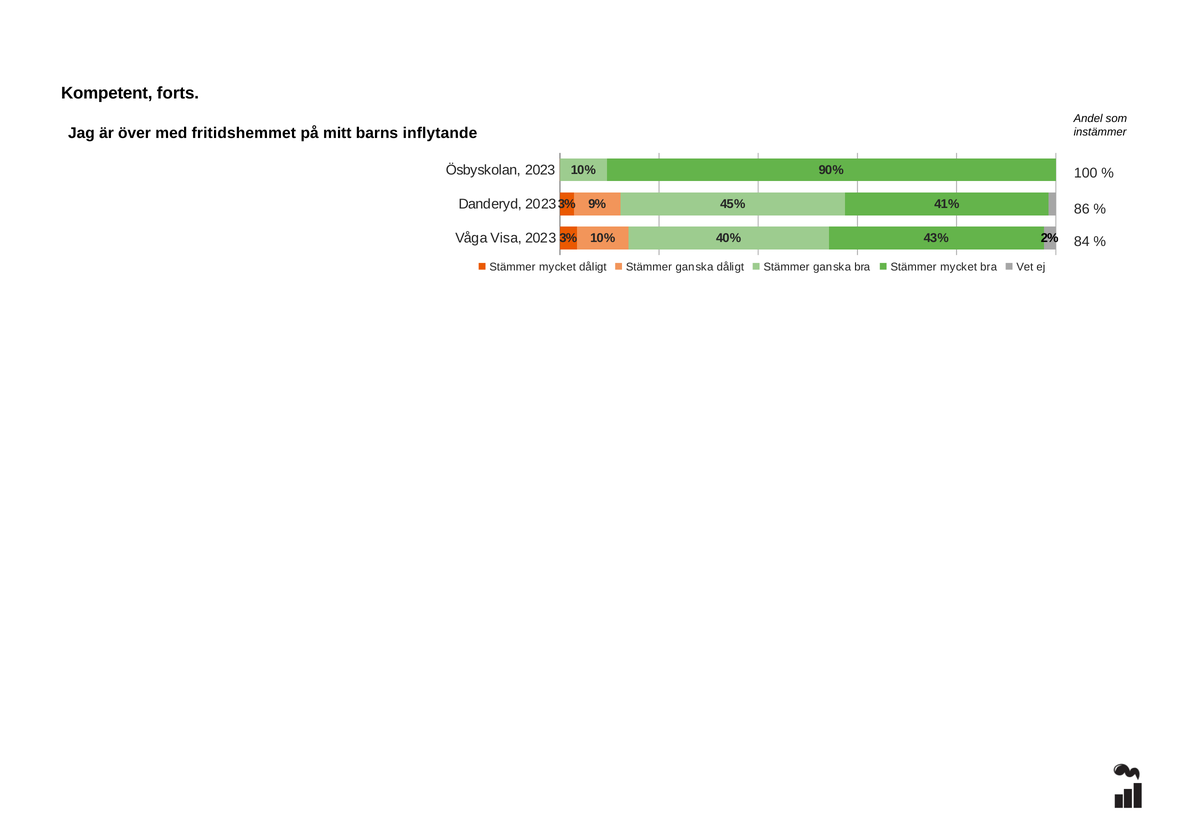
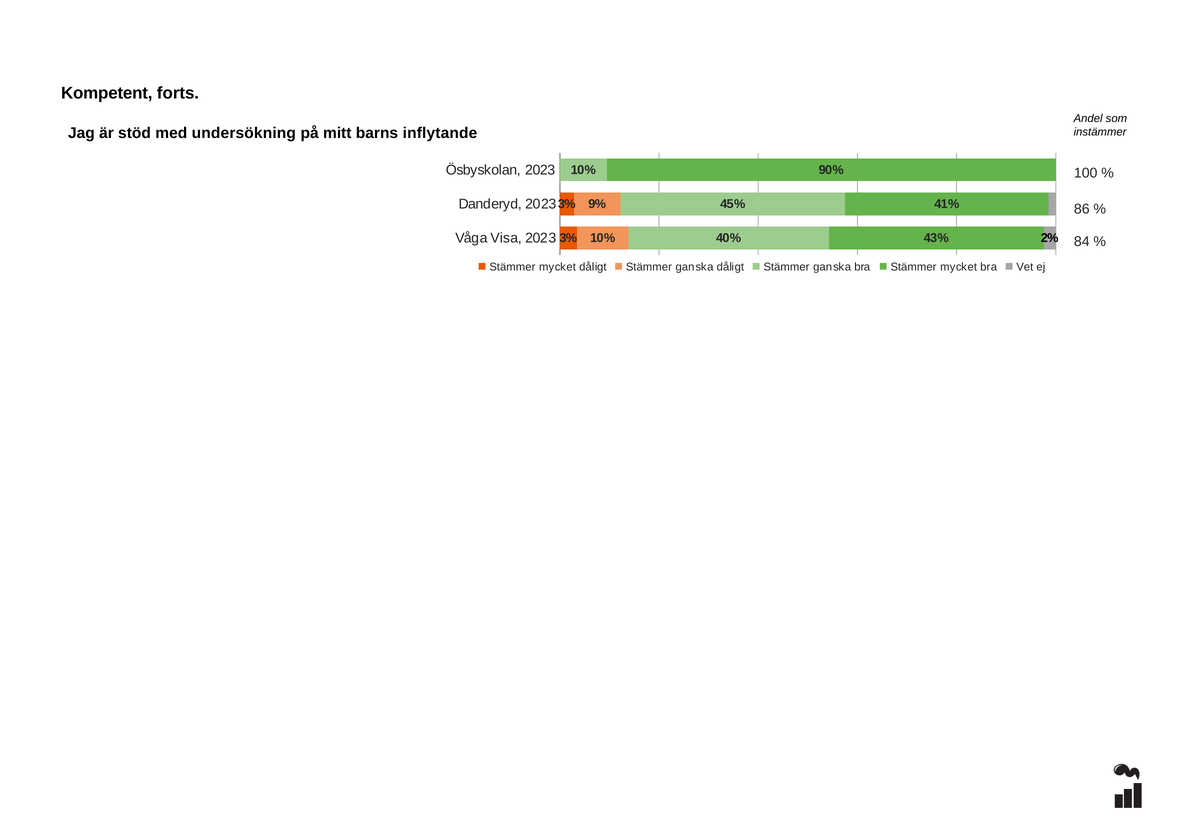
över: över -> stöd (135, 133)
fritidshemmet: fritidshemmet -> undersökning (244, 133)
